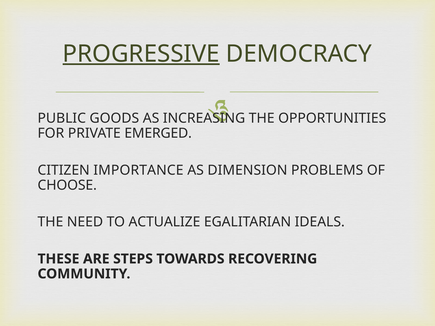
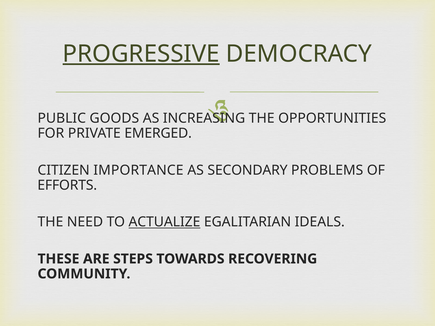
DIMENSION: DIMENSION -> SECONDARY (248, 170)
CHOOSE: CHOOSE -> EFFORTS (67, 185)
ACTUALIZE underline: none -> present (164, 222)
